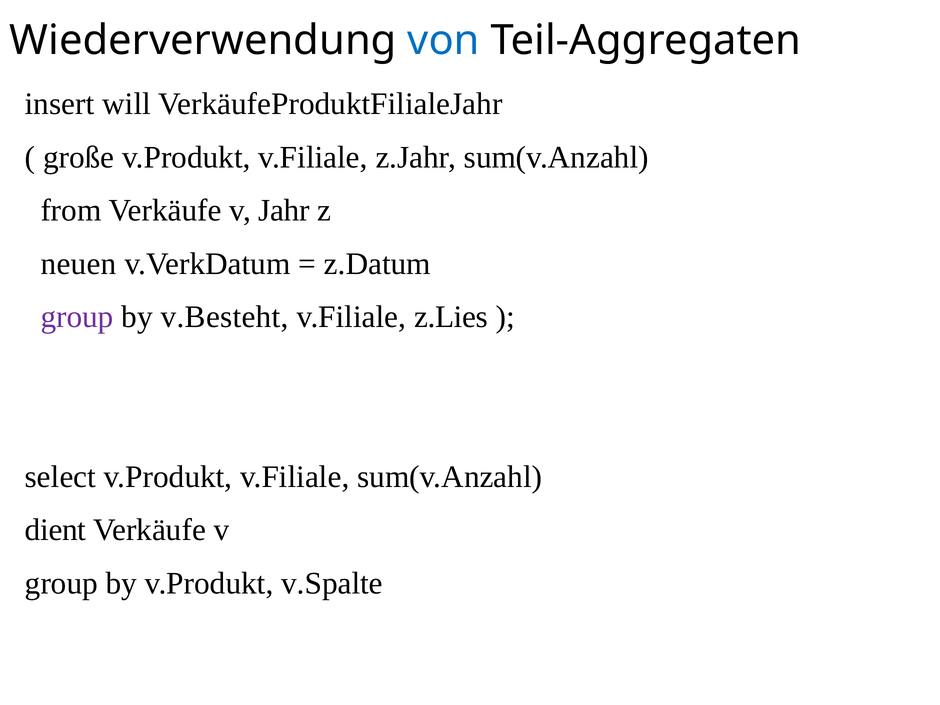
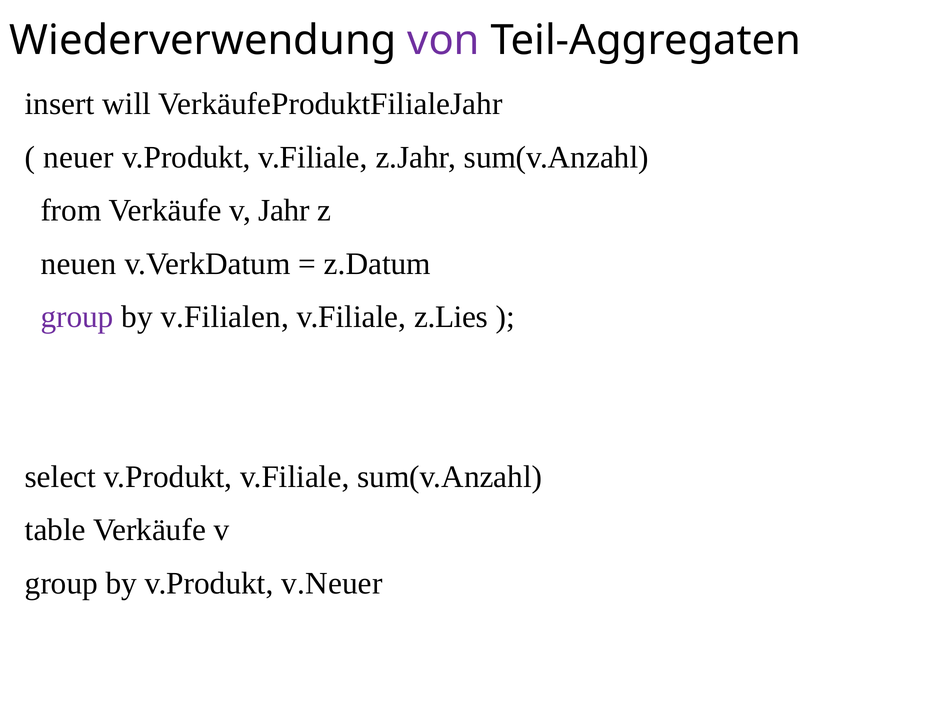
von colour: blue -> purple (444, 40)
große: große -> neuer (79, 157)
v.Besteht: v.Besteht -> v.Filialen (225, 317)
dient: dient -> table (55, 530)
v.Spalte: v.Spalte -> v.Neuer (332, 583)
